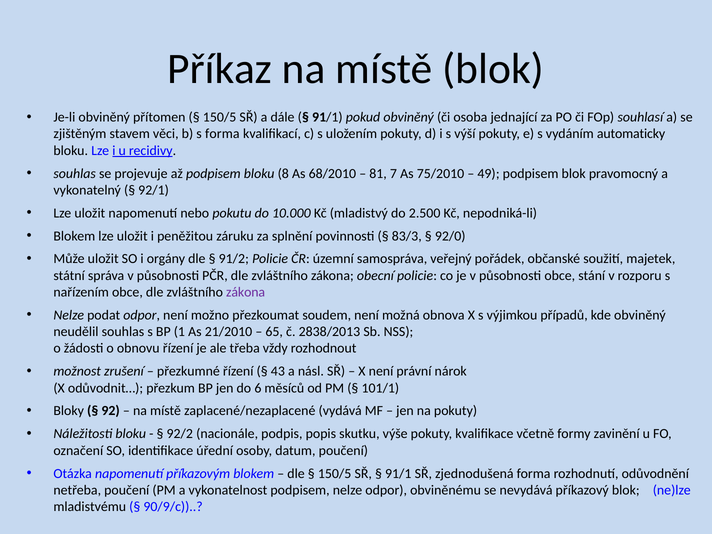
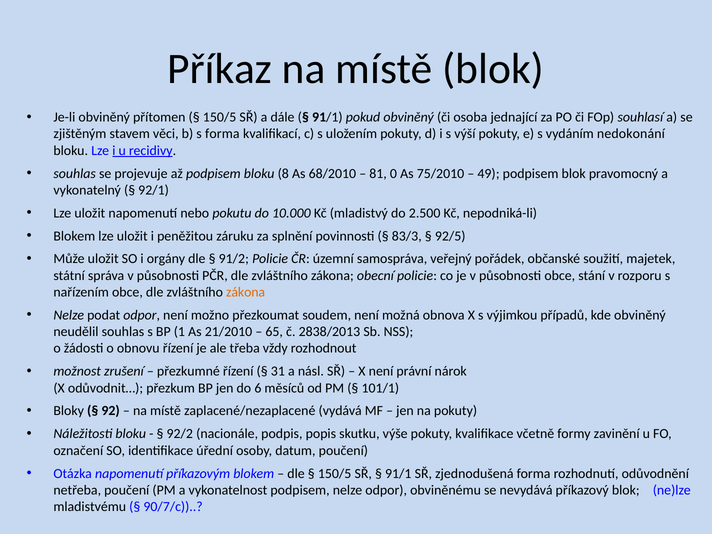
automaticky: automaticky -> nedokonání (631, 134)
7: 7 -> 0 (393, 173)
92/0: 92/0 -> 92/5 (450, 236)
zákona colour: purple -> orange (246, 292)
43: 43 -> 31 (278, 371)
90/9/c: 90/9/c -> 90/7/c (173, 507)
